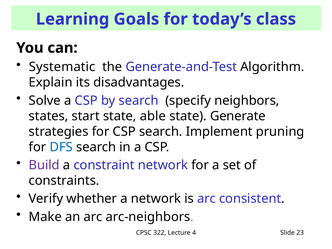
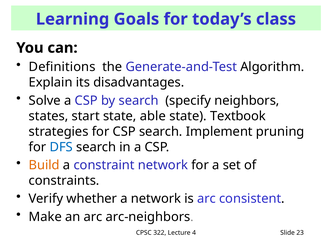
Systematic: Systematic -> Definitions (62, 67)
Generate: Generate -> Textbook (238, 116)
Build colour: purple -> orange (44, 165)
